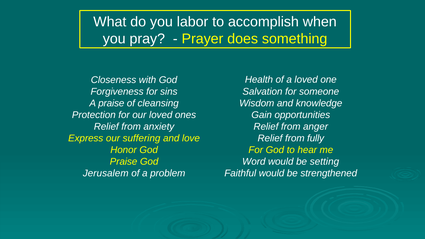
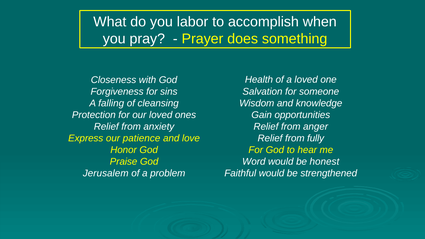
A praise: praise -> falling (111, 103)
suffering: suffering -> patience (142, 138)
setting: setting -> honest (324, 162)
